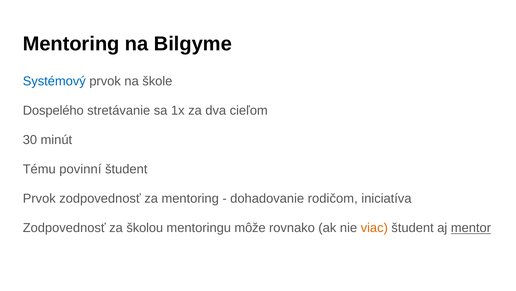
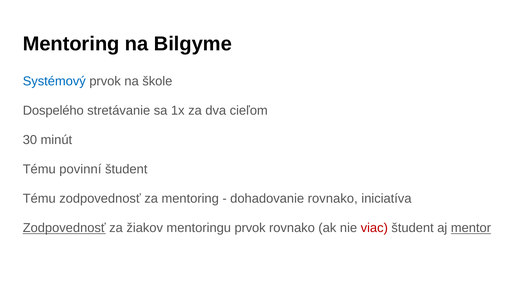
Prvok: Prvok -> Tému (39, 198)
dohadovanie rodičom: rodičom -> rovnako (333, 198)
Zodpovednosť underline: none -> present (64, 227)
školou: školou -> žiakov (145, 227)
mentoringu môže: môže -> prvok (250, 227)
viac colour: orange -> red (374, 227)
